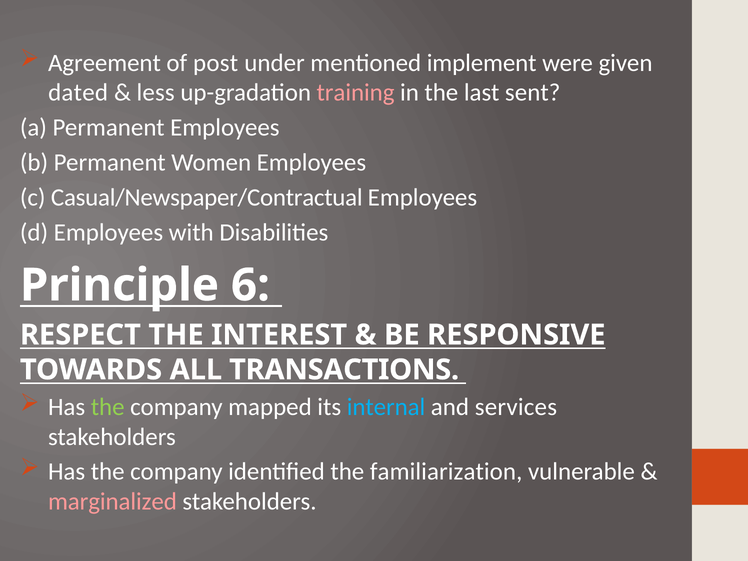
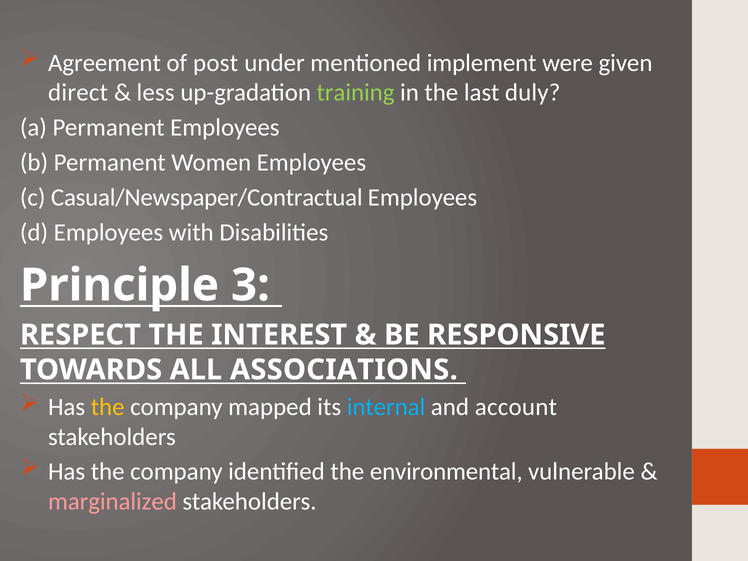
dated: dated -> direct (78, 93)
training colour: pink -> light green (356, 93)
sent: sent -> duly (533, 93)
6: 6 -> 3 (250, 285)
TRANSACTIONS: TRANSACTIONS -> ASSOCIATIONS (344, 370)
the colour: light green -> yellow (108, 407)
services: services -> account (516, 407)
familiarization: familiarization -> environmental (446, 472)
